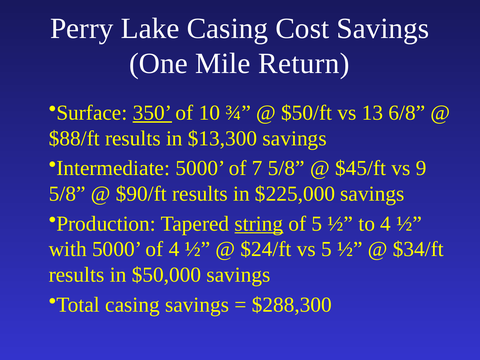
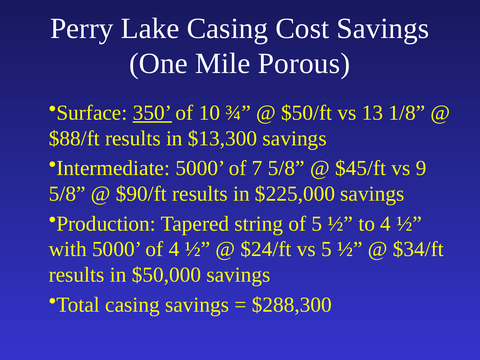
Return: Return -> Porous (304, 64)
6/8: 6/8 -> 1/8 (407, 113)
string underline: present -> none (259, 224)
